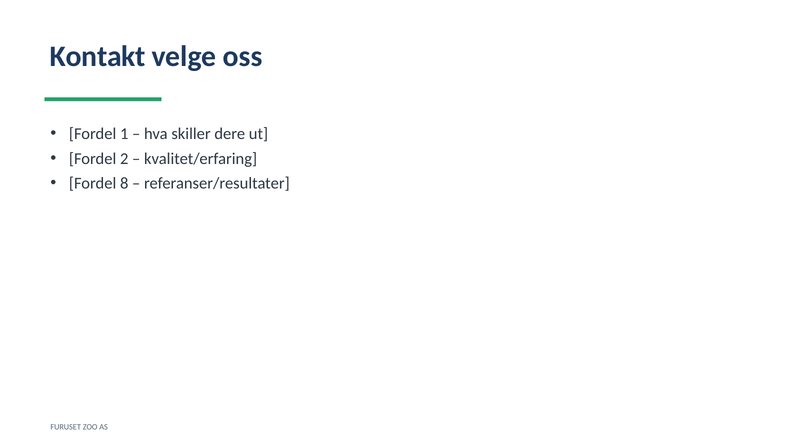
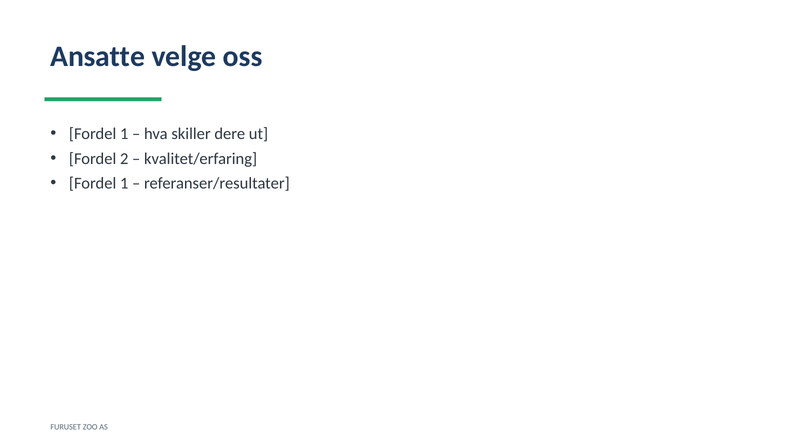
Kontakt: Kontakt -> Ansatte (98, 57)
8: 8 -> 1 (124, 184)
